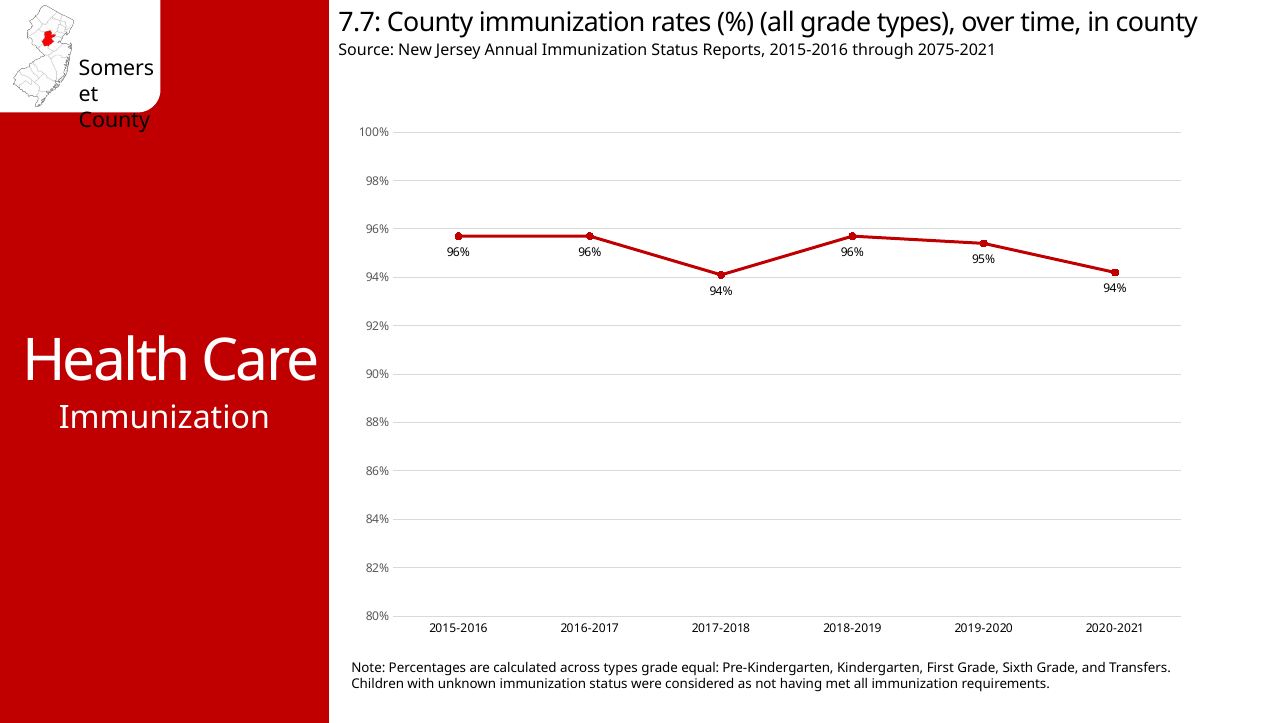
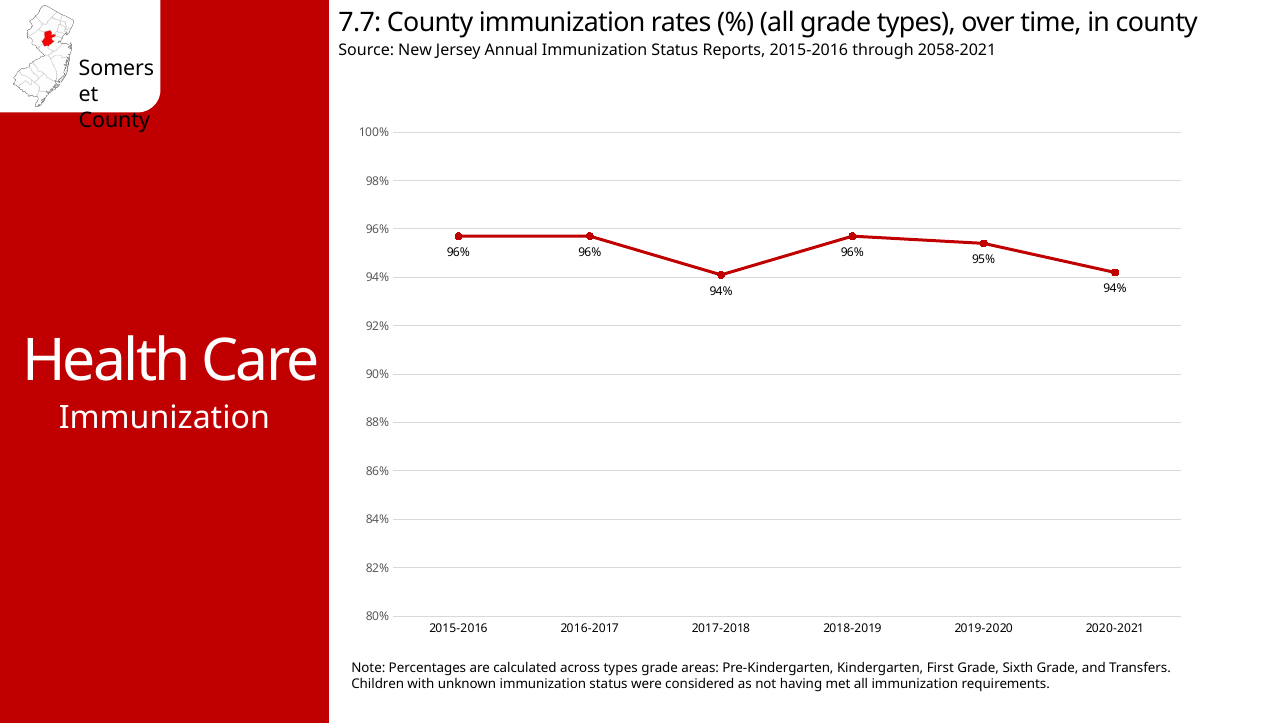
2075-2021: 2075-2021 -> 2058-2021 (957, 50)
equal: equal -> areas (700, 667)
